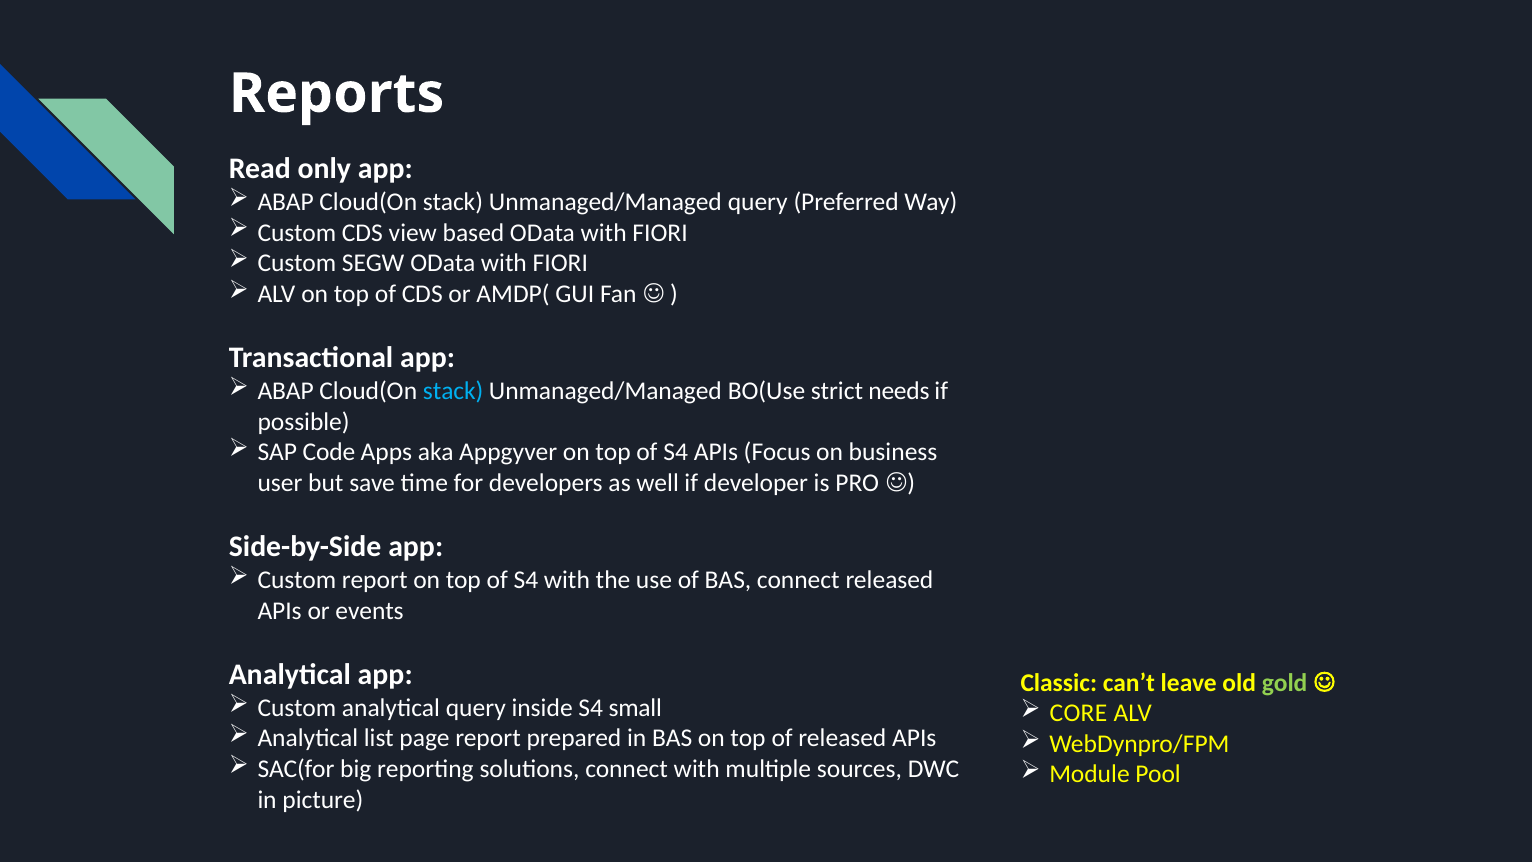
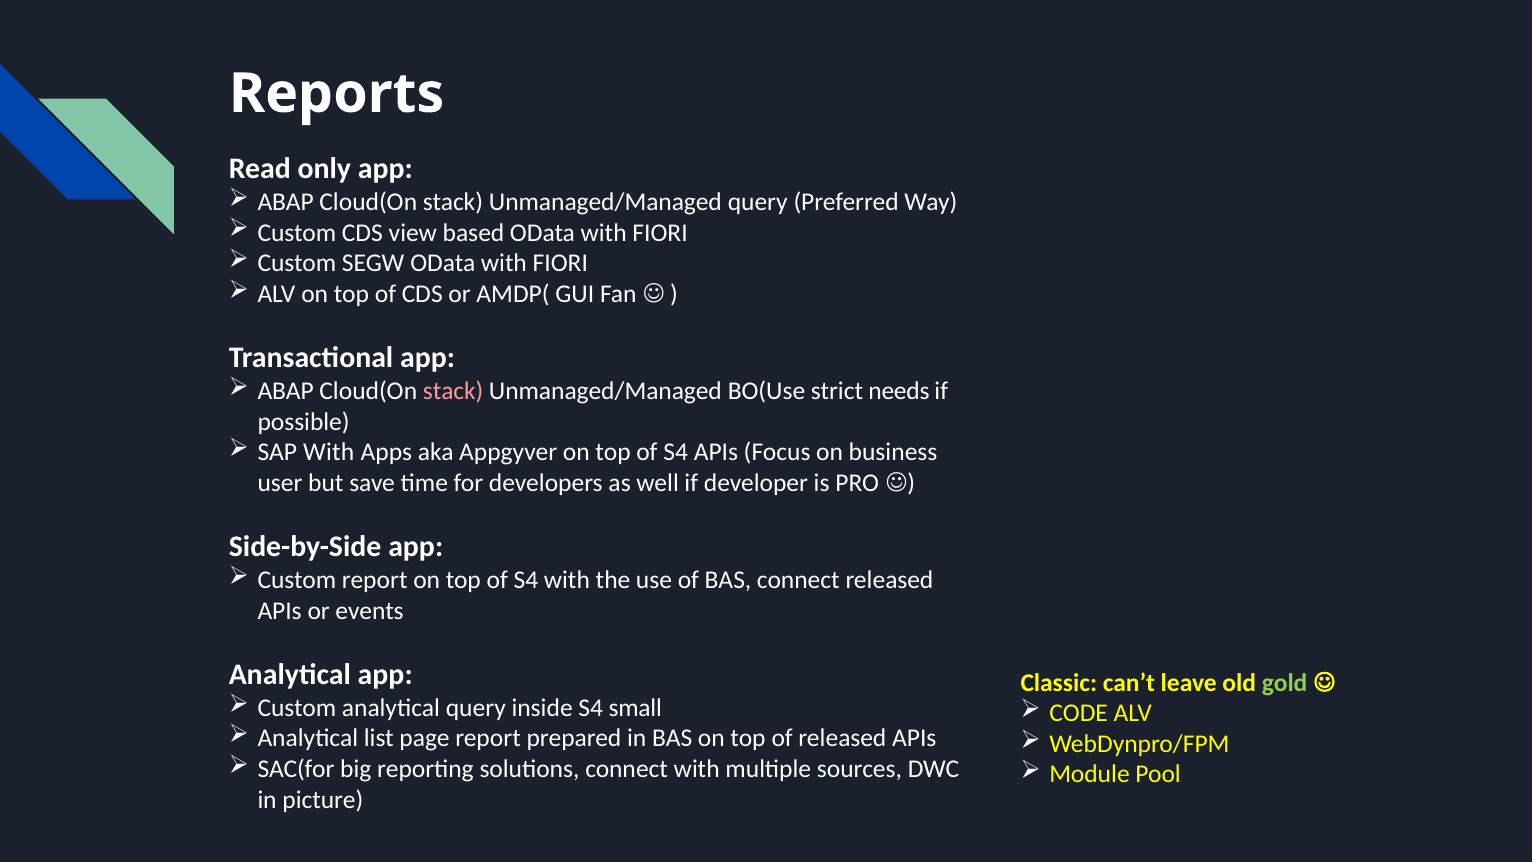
stack colour: light blue -> pink (453, 391)
SAP Code: Code -> With (329, 452)
CORE: CORE -> CODE (1079, 713)
